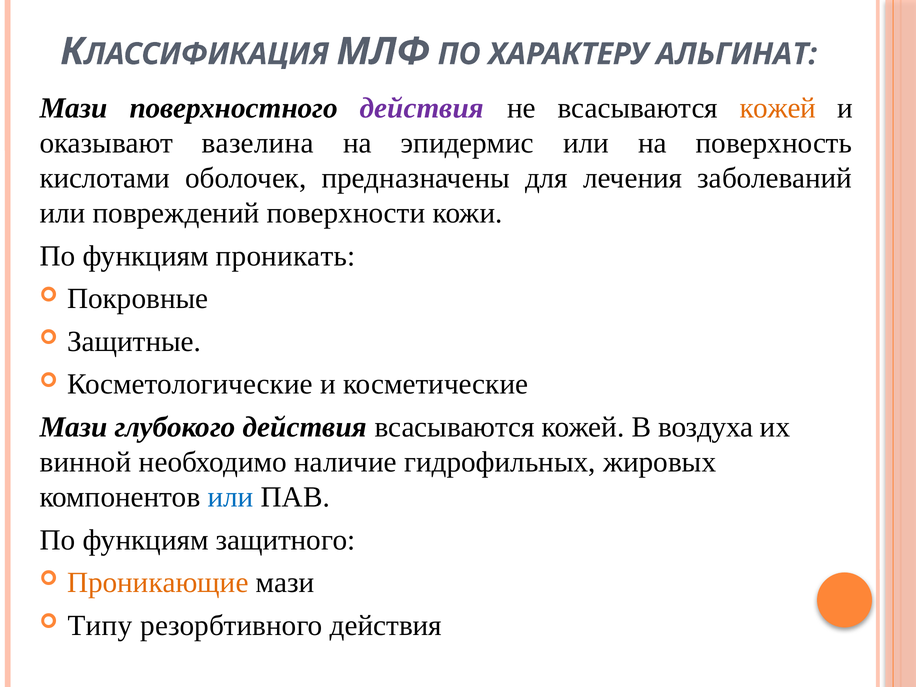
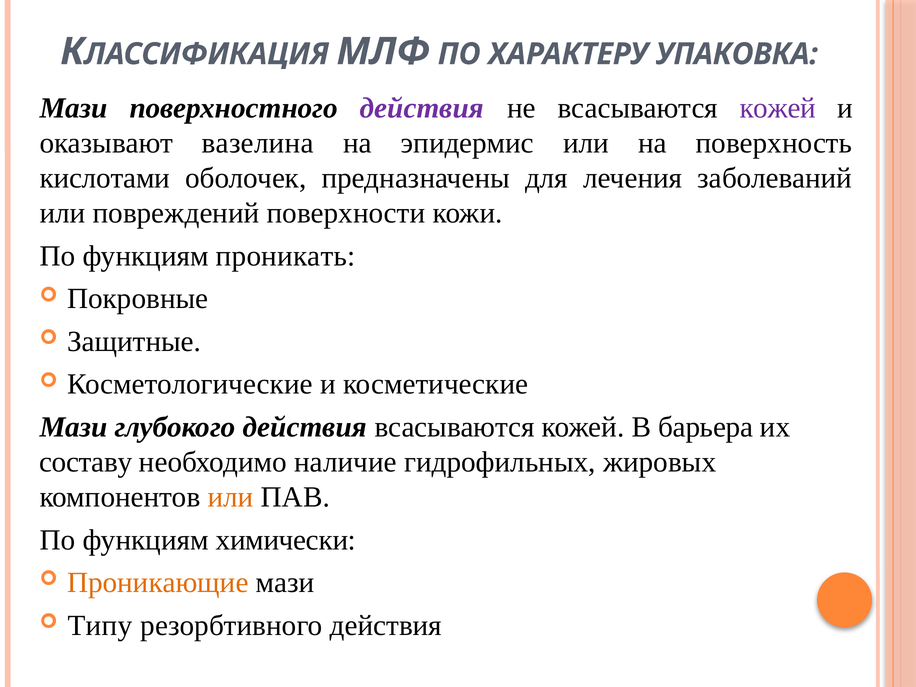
АЛЬГИНАТ: АЛЬГИНАТ -> УПАКОВКА (737, 54)
кожей colour: orange -> purple (778, 108)
воздуха: воздуха -> барьера (706, 427)
винной: винной -> составу (86, 462)
или colour: blue -> orange (231, 497)
защитного: защитного -> химически (286, 540)
